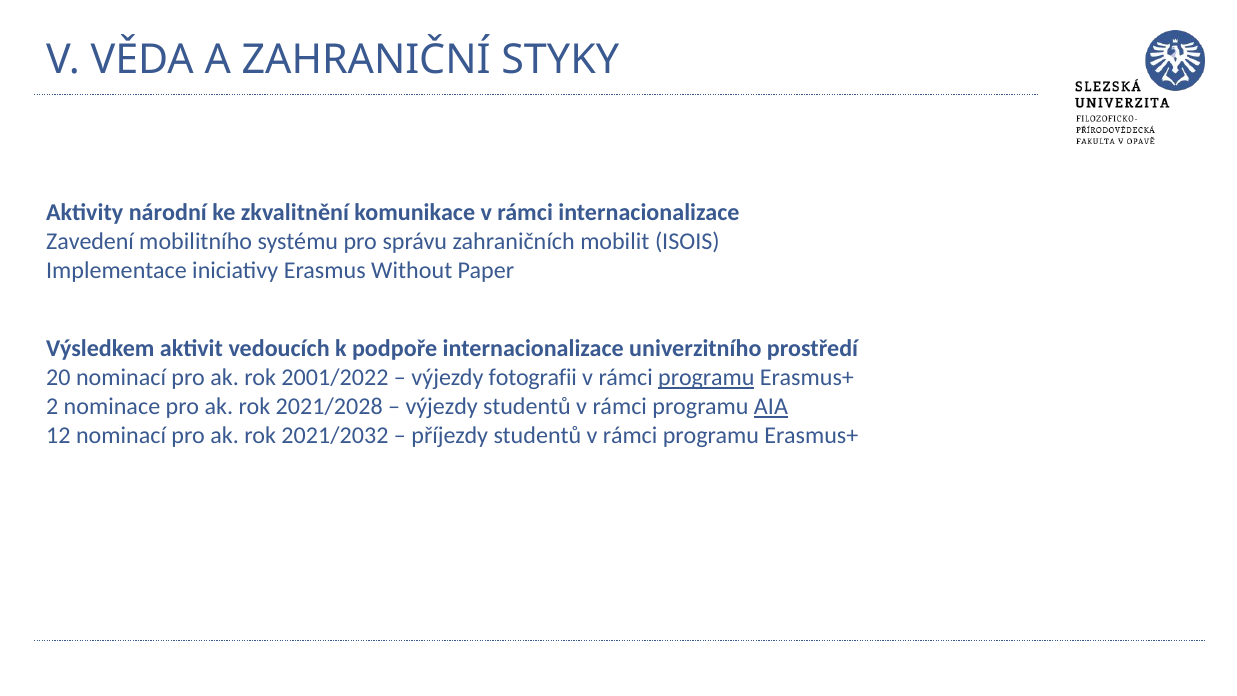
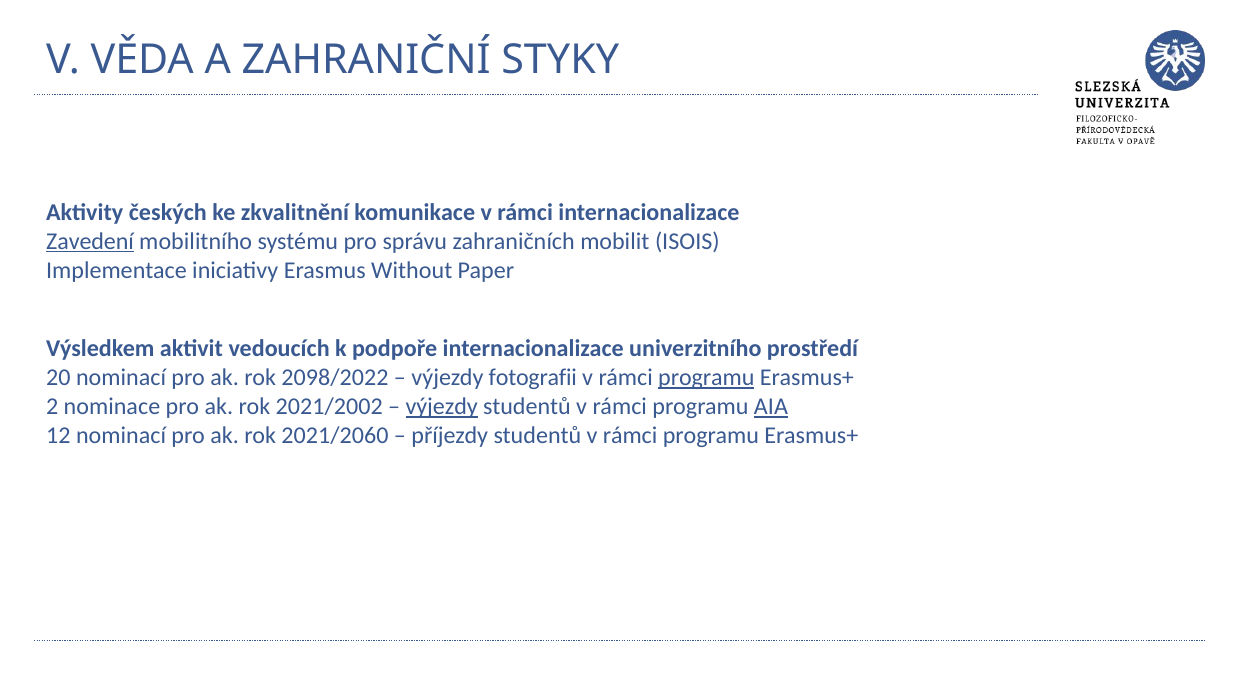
národní: národní -> českých (168, 212)
Zavedení underline: none -> present (90, 241)
2001/2022: 2001/2022 -> 2098/2022 (335, 377)
2021/2028: 2021/2028 -> 2021/2002 (329, 406)
výjezdy underline: none -> present (442, 406)
2021/2032: 2021/2032 -> 2021/2060 (335, 435)
